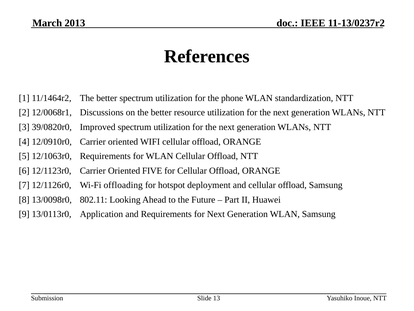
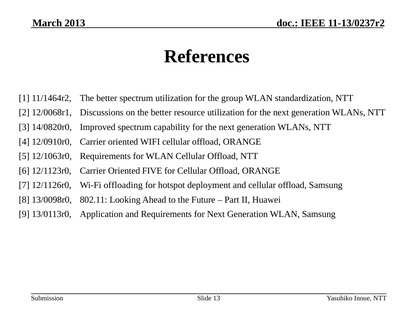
phone: phone -> group (232, 98)
39/0820r0: 39/0820r0 -> 14/0820r0 (52, 127)
Improved spectrum utilization: utilization -> capability (172, 127)
